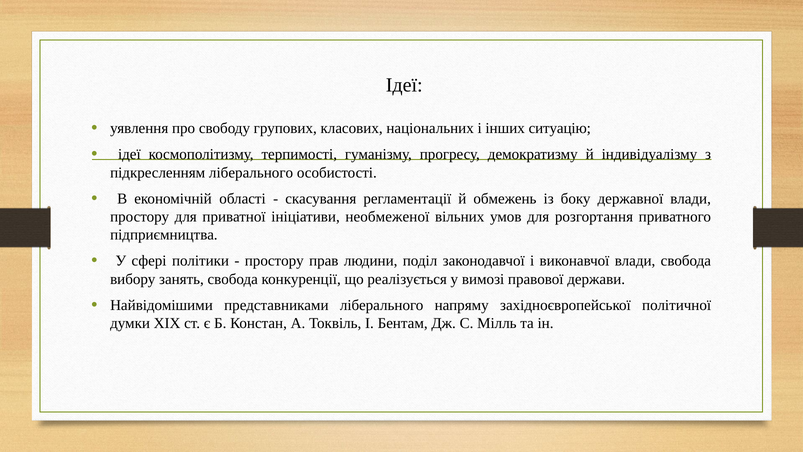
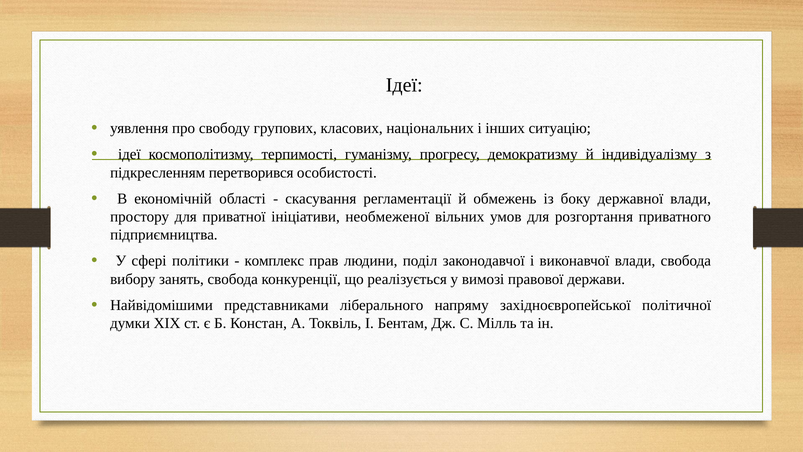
підкресленням ліберального: ліберального -> перетворився (251, 172)
простору: простору -> комплекс (274, 261)
